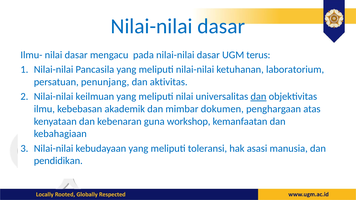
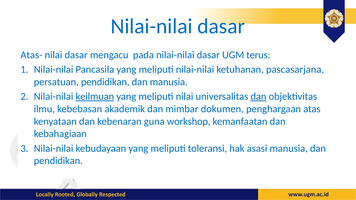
Ilmu-: Ilmu- -> Atas- (31, 55)
laboratorium: laboratorium -> pascasarjana (295, 70)
persatuan penunjang: penunjang -> pendidikan (105, 82)
dan aktivitas: aktivitas -> manusia (169, 82)
keilmuan underline: none -> present (95, 97)
